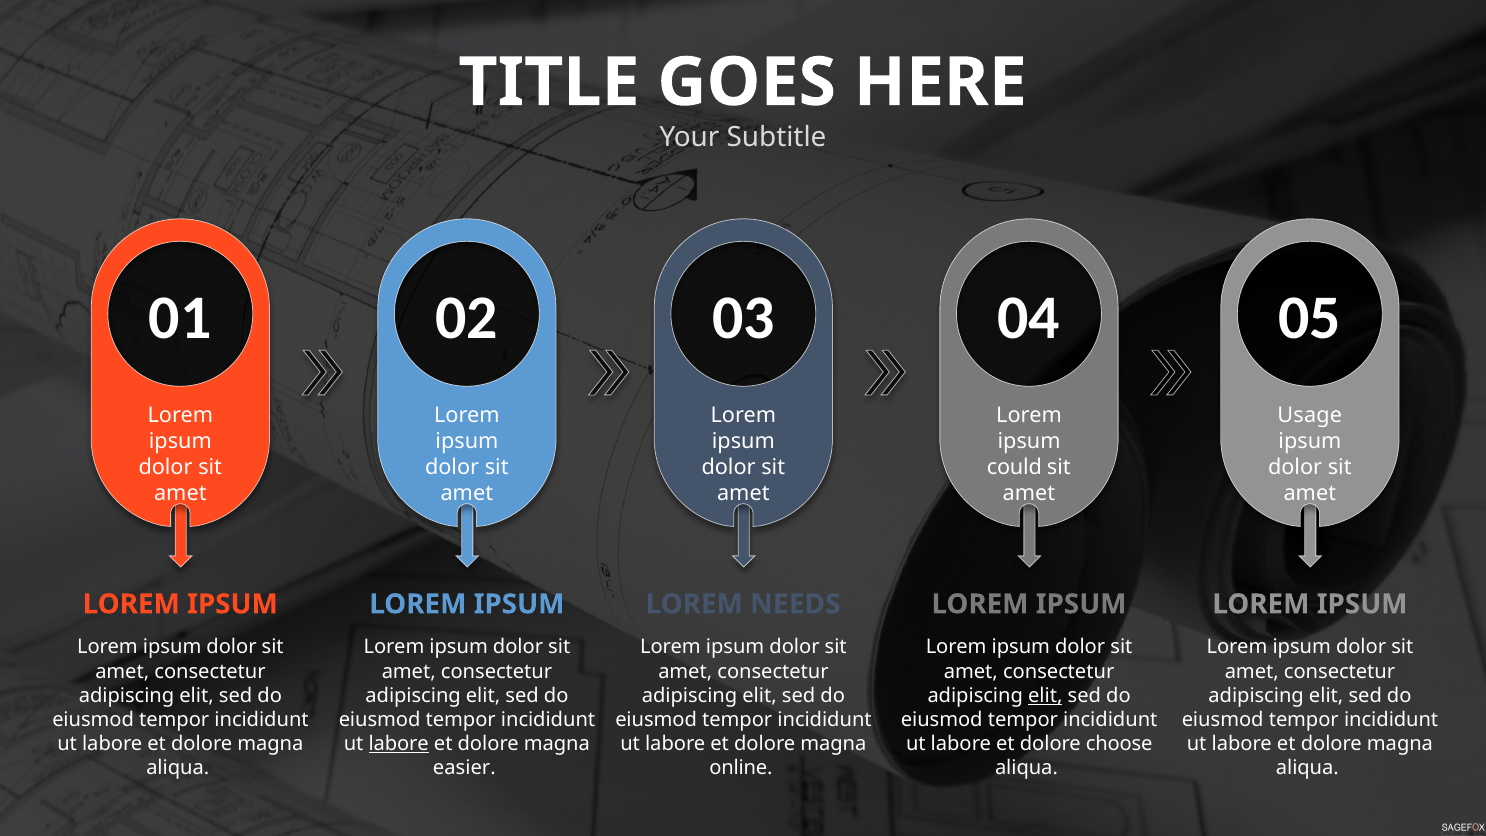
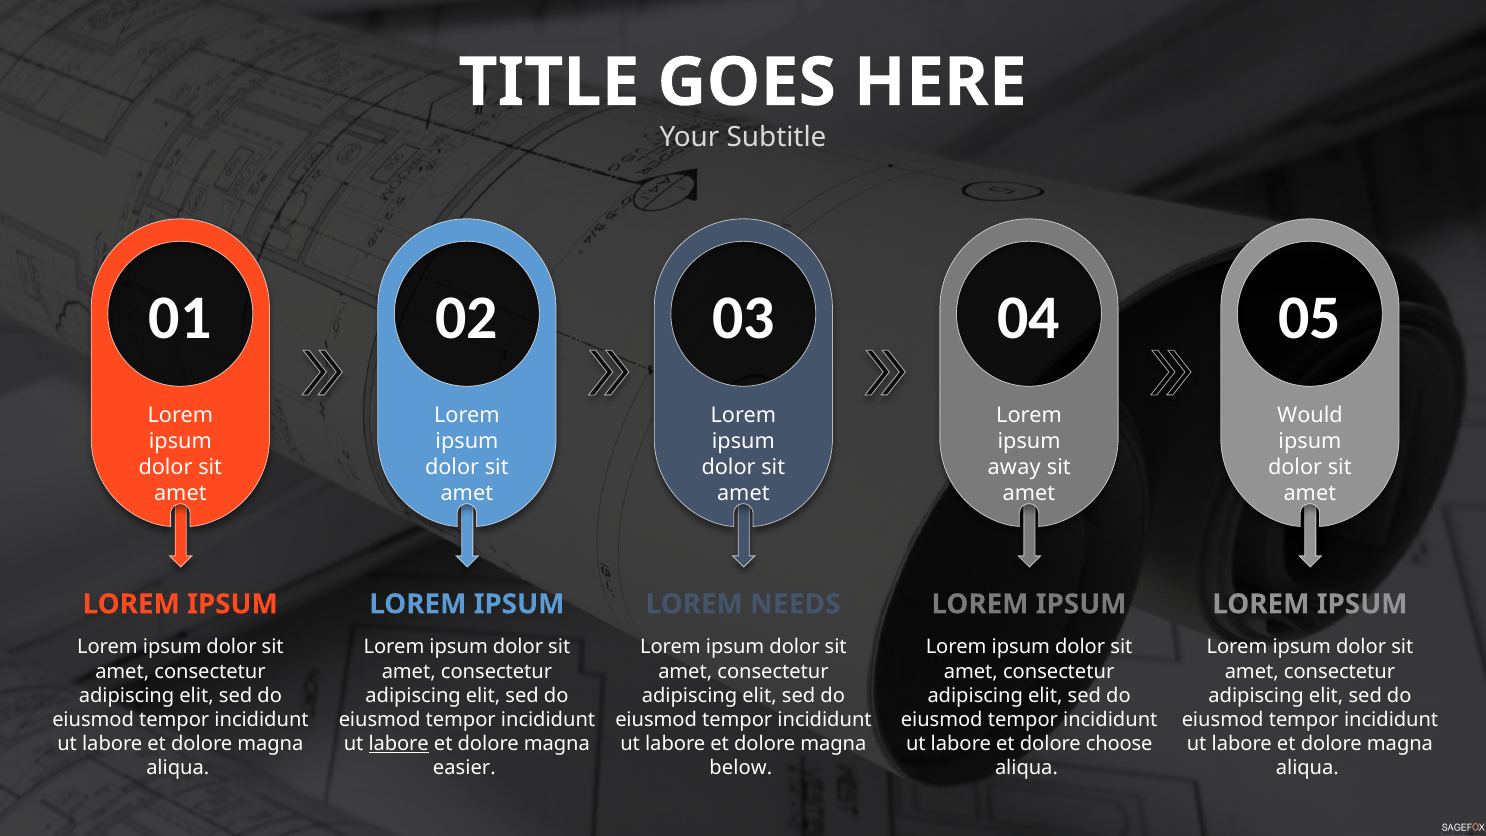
Usage: Usage -> Would (1310, 415)
could: could -> away (1014, 467)
elit underline: present -> none (1045, 696)
online: online -> below (741, 768)
